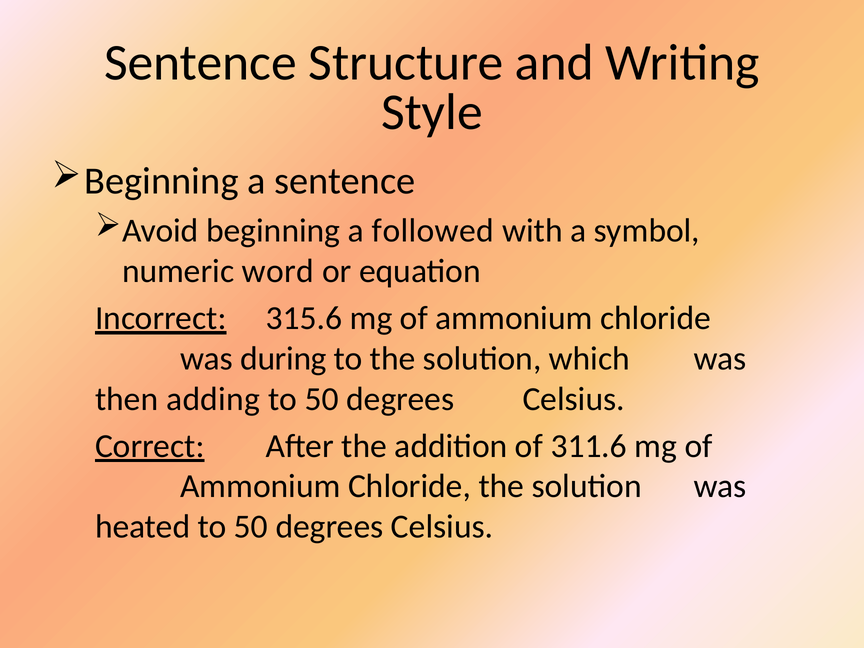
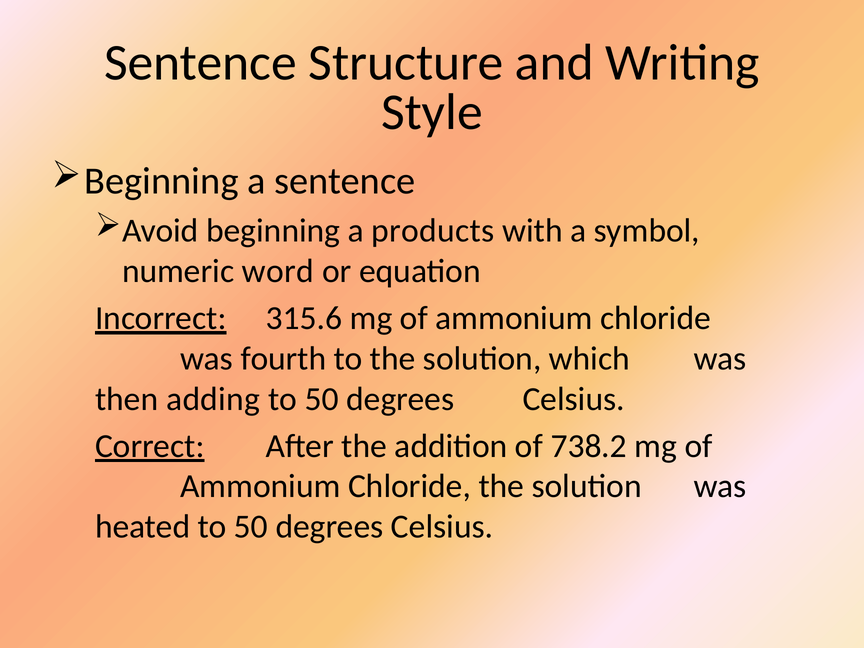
followed: followed -> products (433, 231)
during: during -> fourth (283, 359)
311.6: 311.6 -> 738.2 (589, 446)
